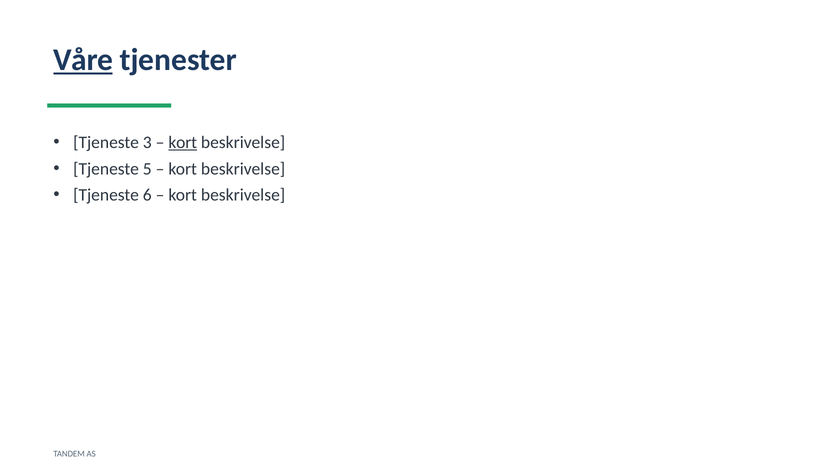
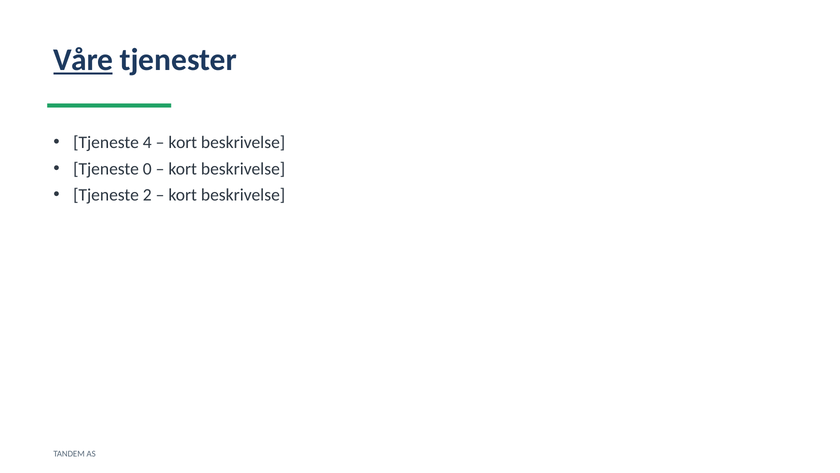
3: 3 -> 4 (147, 142)
kort underline: present -> none (183, 142)
5: 5 -> 0 (147, 169)
6: 6 -> 2 (147, 195)
